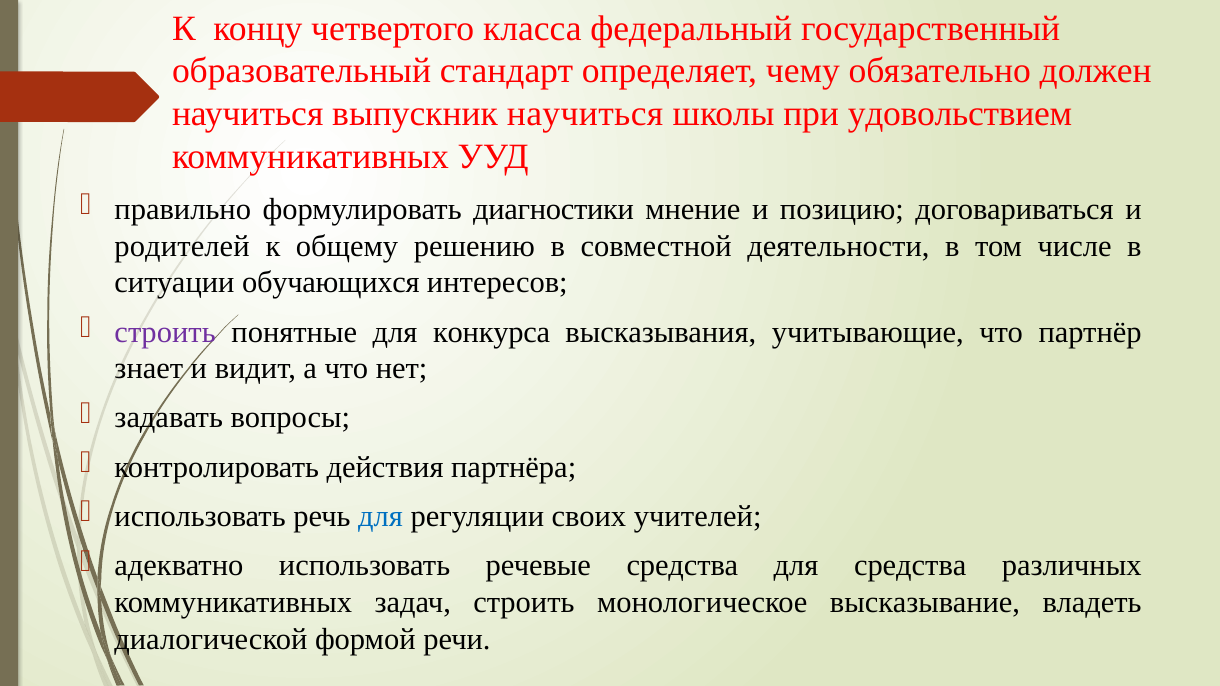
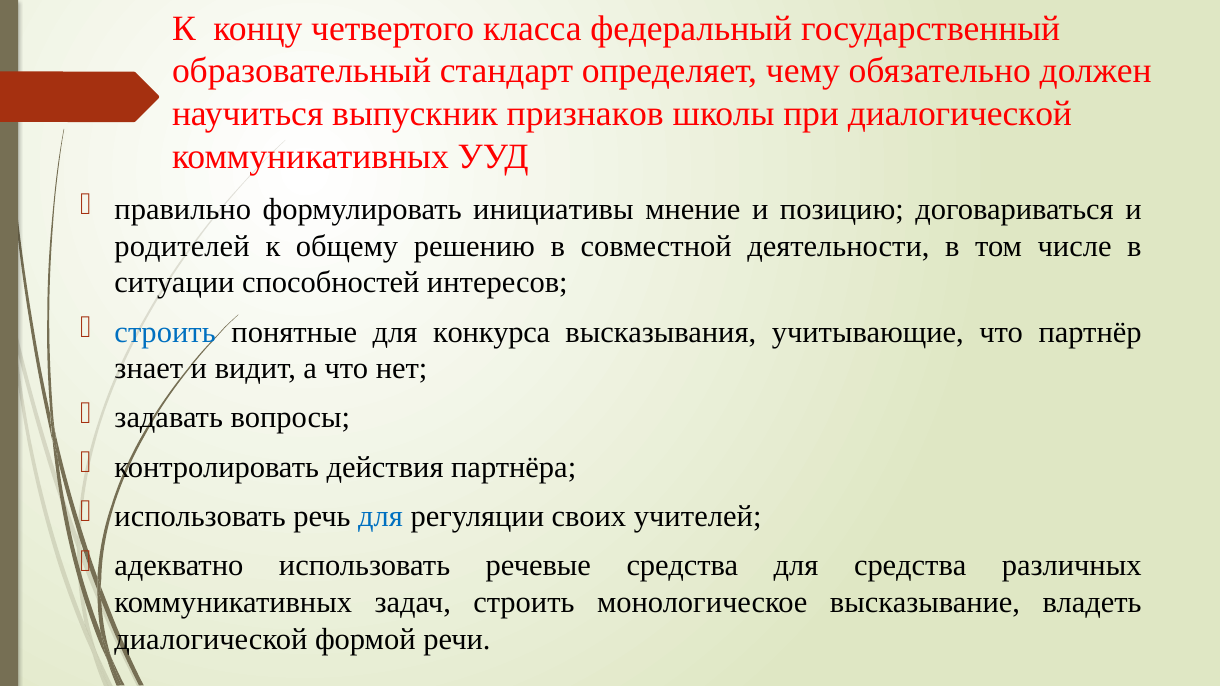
выпускник научиться: научиться -> признаков (585, 114)
при удовольствием: удовольствием -> диалогической (960, 114)
диагностики: диагностики -> инициативы (553, 210)
обучающихся: обучающихся -> способностей (331, 283)
строить colour: purple -> blue (165, 332)
